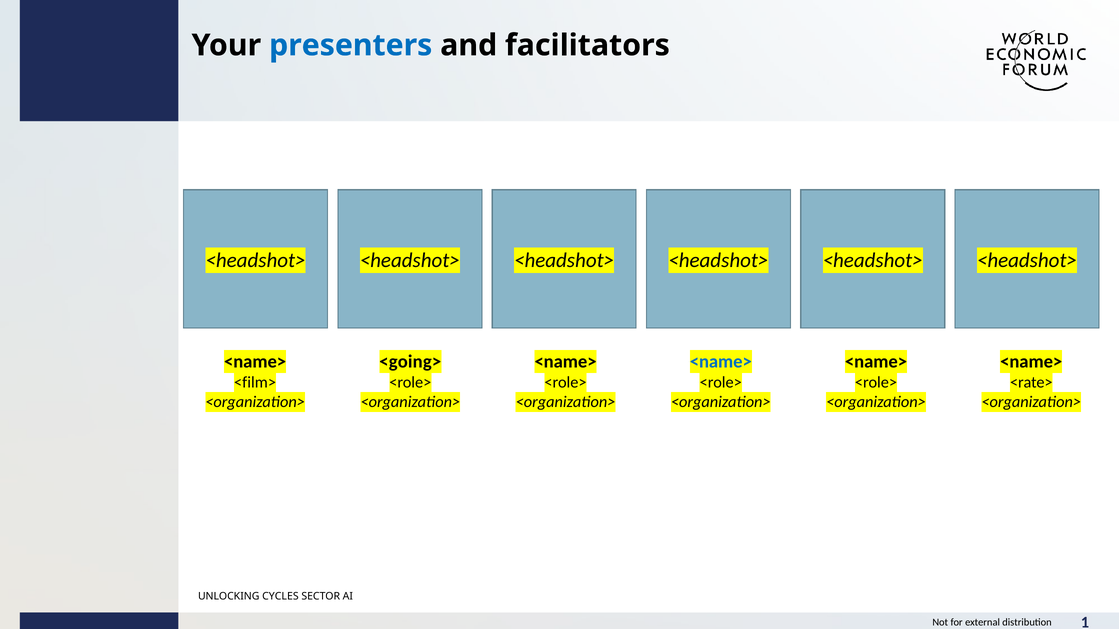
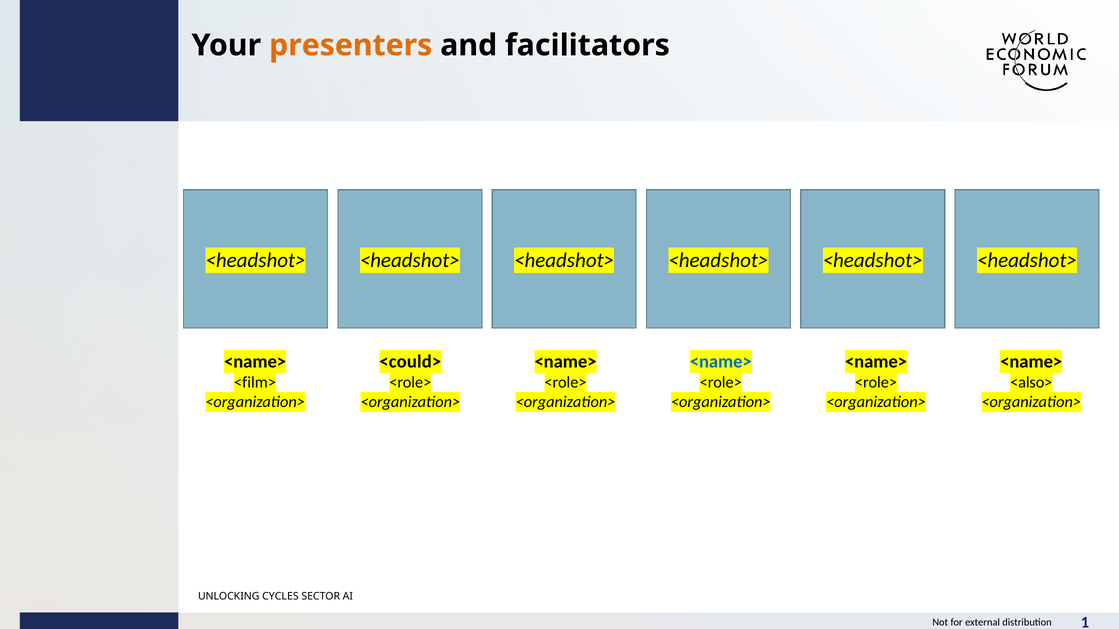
presenters colour: blue -> orange (351, 45)
<going>: <going> -> <could> (410, 362)
<rate>: <rate> -> <also> (1031, 383)
